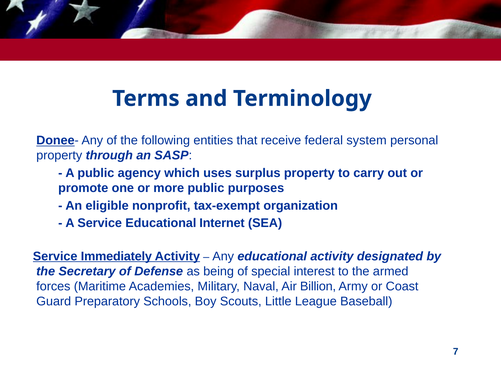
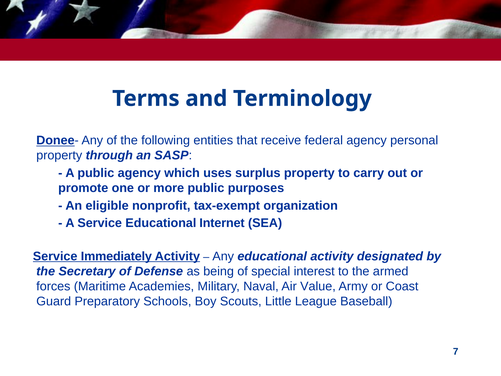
federal system: system -> agency (367, 140)
Billion: Billion -> Value (318, 286)
